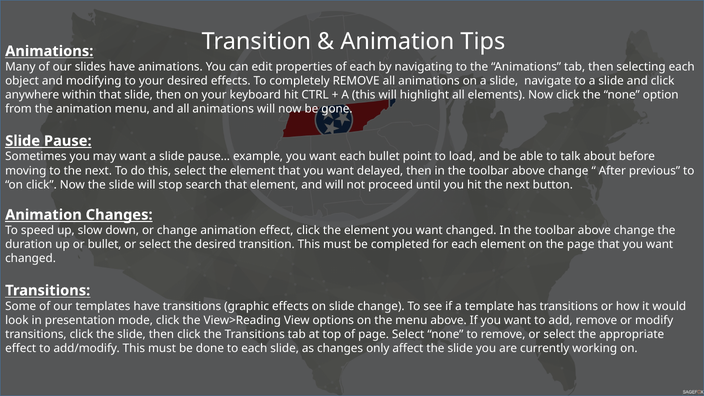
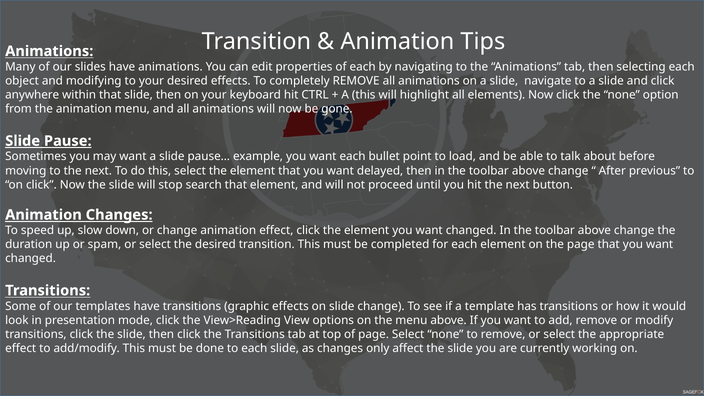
or bullet: bullet -> spam (104, 245)
